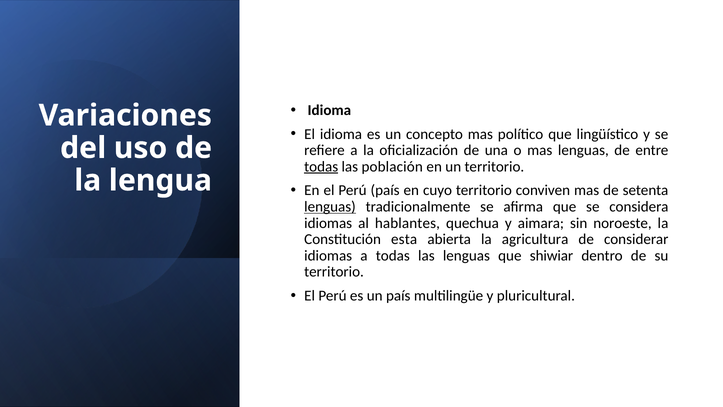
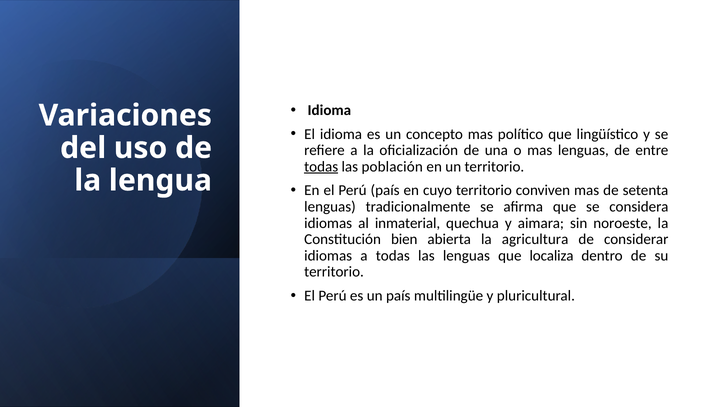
lenguas underline: present -> none (330, 207)
hablantes: hablantes -> inmaterial (408, 223)
esta: esta -> bien (404, 239)
shiwiar: shiwiar -> localiza (552, 255)
